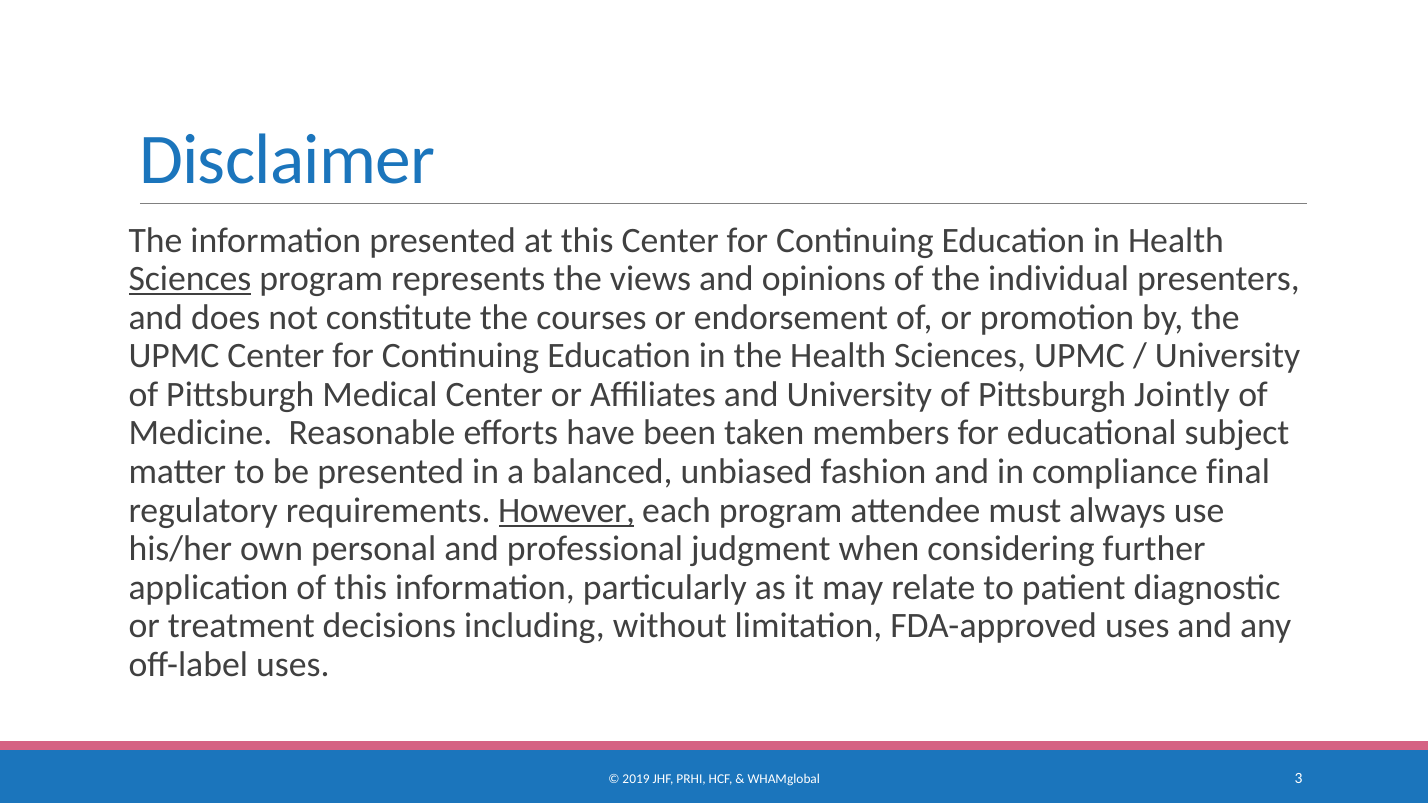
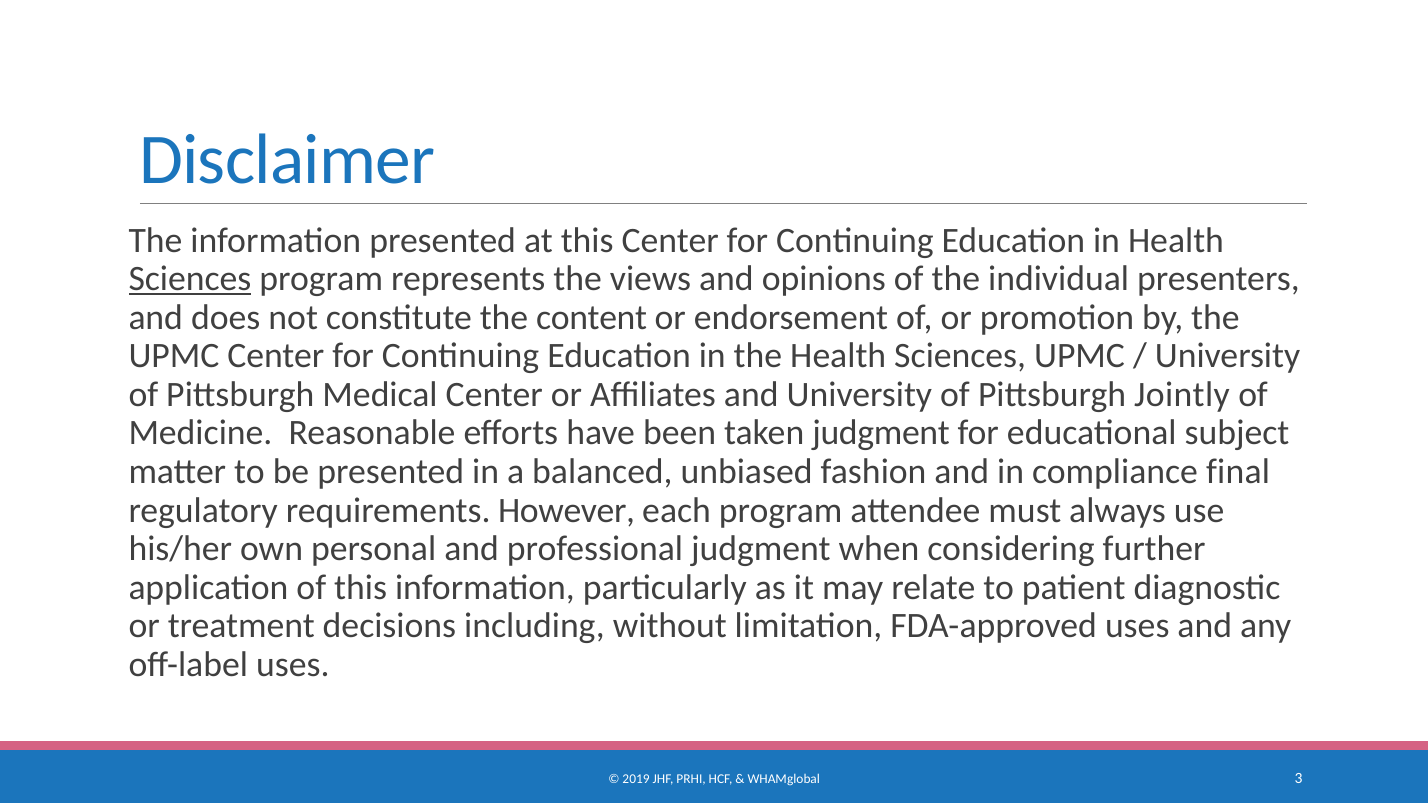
courses: courses -> content (592, 318)
taken members: members -> judgment (881, 433)
However underline: present -> none (567, 510)
